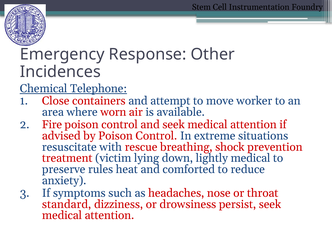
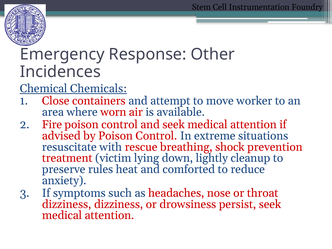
Telephone: Telephone -> Chemicals (98, 88)
lightly medical: medical -> cleanup (250, 158)
standard: standard -> dizziness (67, 204)
